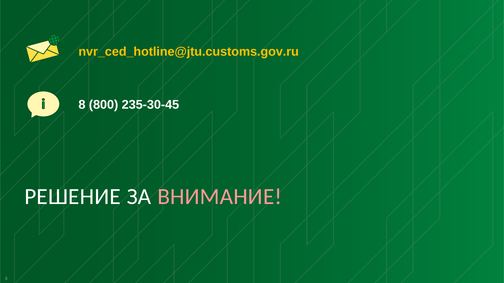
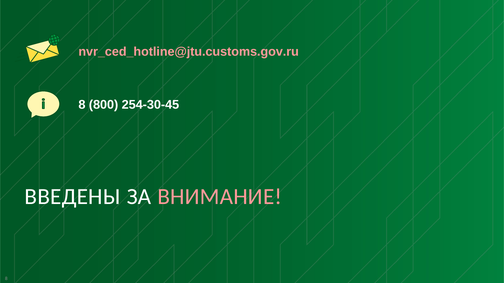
nvr_ced_hotline@jtu.customs.gov.ru colour: yellow -> pink (189, 52)
235-30-45: 235-30-45 -> 254-30-45 (150, 105)
РЕШЕНИЕ: РЕШЕНИЕ -> ВВЕДЕНЫ (73, 197)
